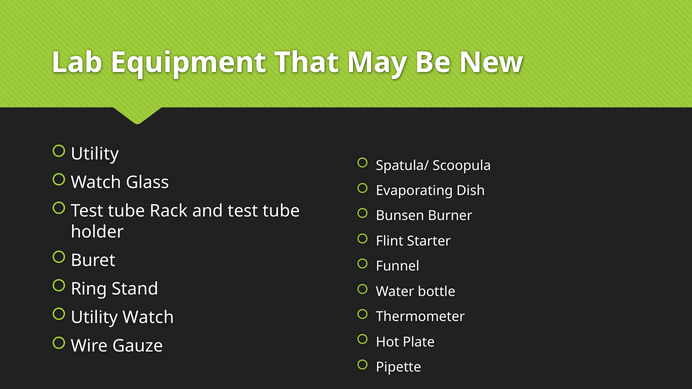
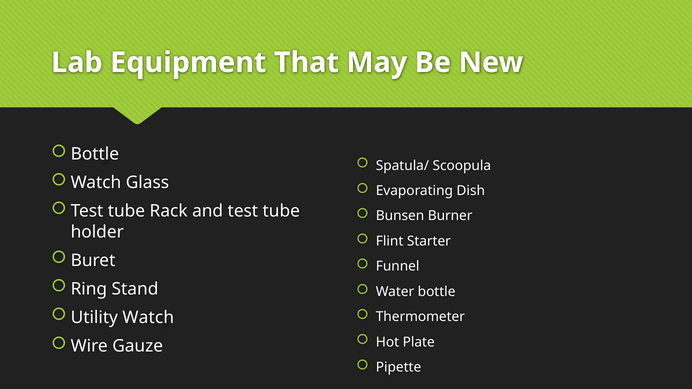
Utility: Utility -> Bottle (95, 154)
